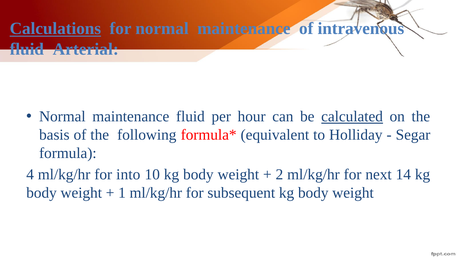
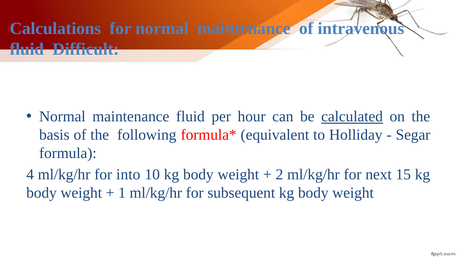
Calculations underline: present -> none (55, 29)
Arterial: Arterial -> Difficult (86, 49)
14: 14 -> 15 (403, 175)
